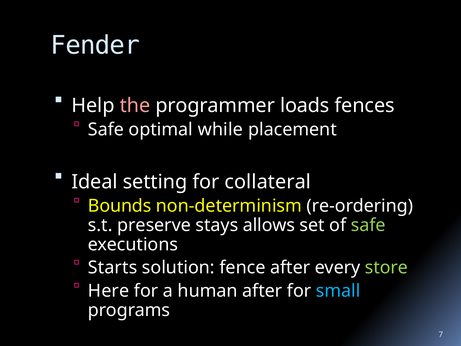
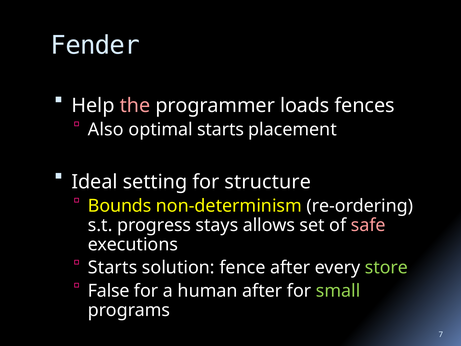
Safe: Safe -> Also (106, 129)
optimal while: while -> starts (221, 129)
collateral: collateral -> structure (268, 182)
preserve: preserve -> progress (154, 225)
safe colour: light green -> pink (368, 225)
Here: Here -> False (109, 291)
small colour: light blue -> light green (338, 291)
